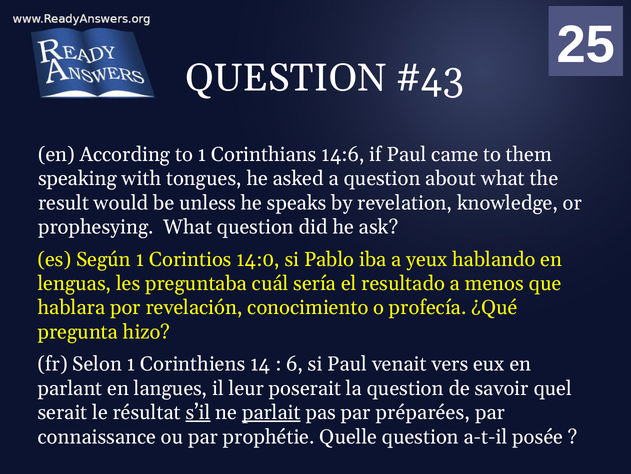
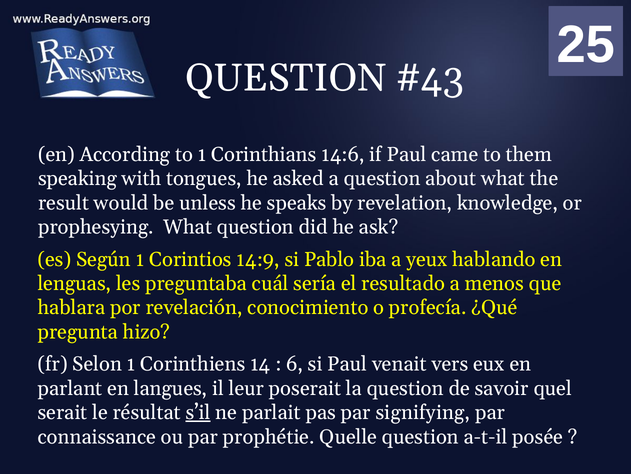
14:0: 14:0 -> 14:9 (258, 259)
parlait underline: present -> none (271, 412)
préparées: préparées -> signifying (423, 412)
